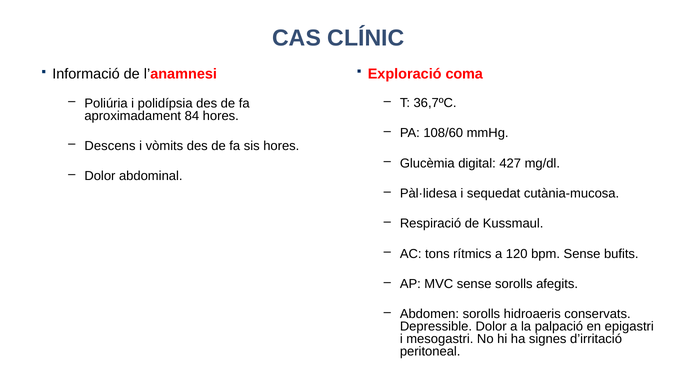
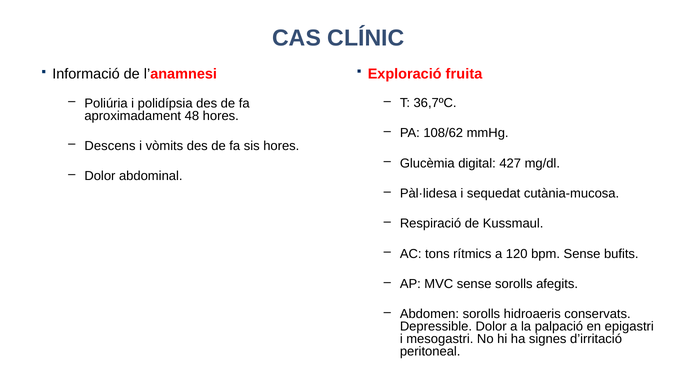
coma: coma -> fruita (464, 74)
84: 84 -> 48 (192, 116)
108/60: 108/60 -> 108/62 (443, 133)
